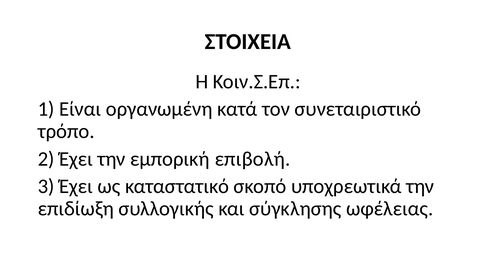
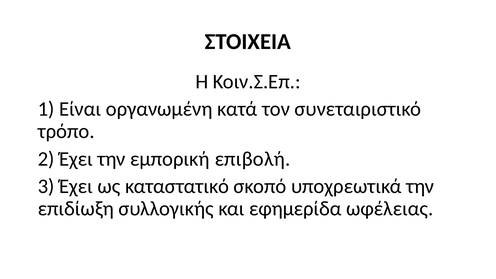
σύγκλησης: σύγκλησης -> εφημερίδα (295, 209)
